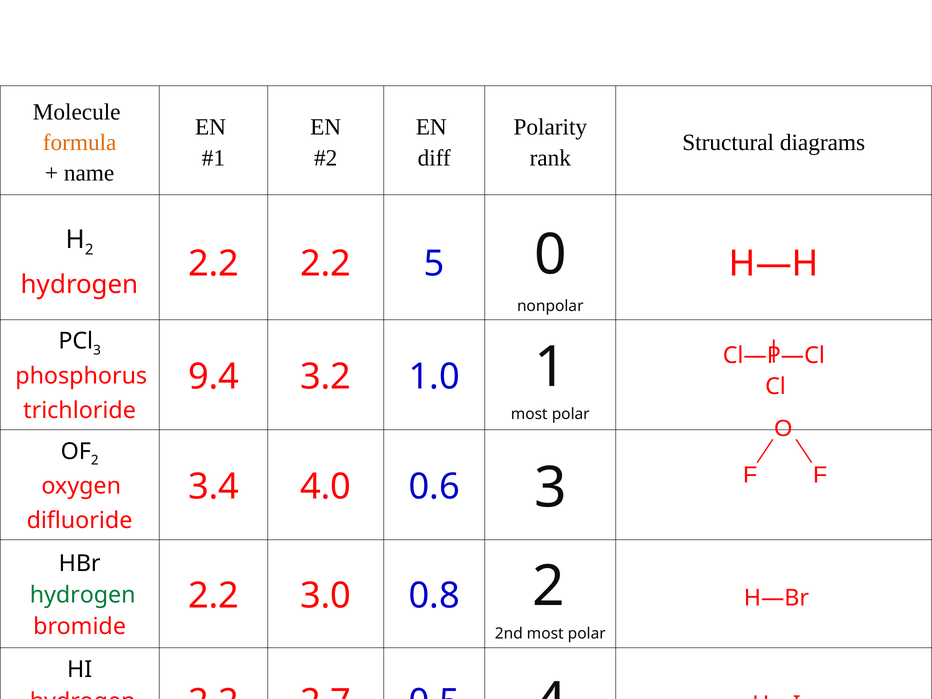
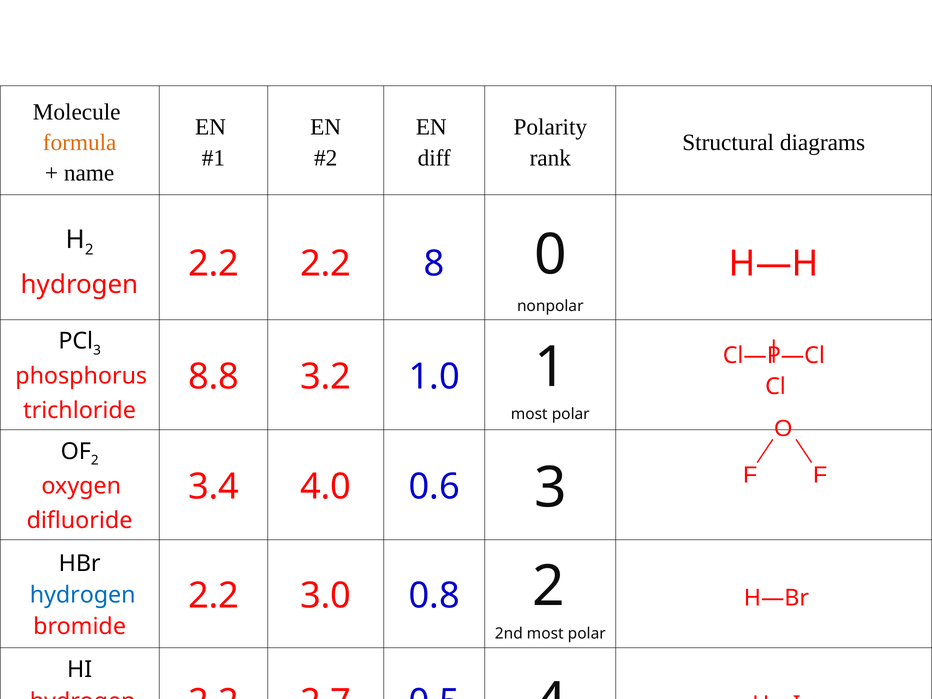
5: 5 -> 8 (434, 264)
9.4: 9.4 -> 8.8 (214, 377)
hydrogen colour: green -> blue (83, 595)
